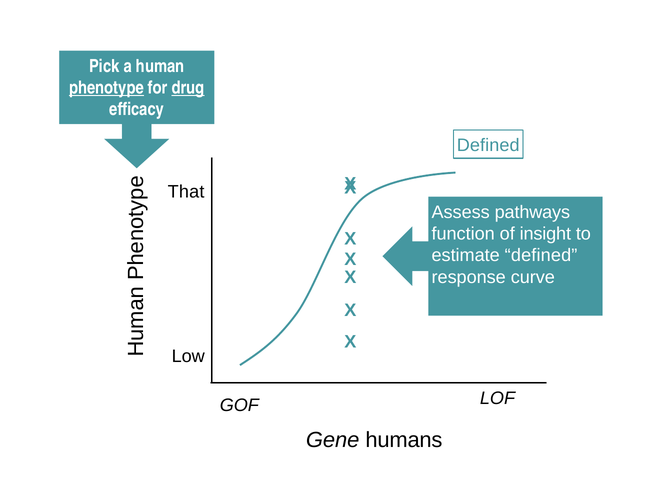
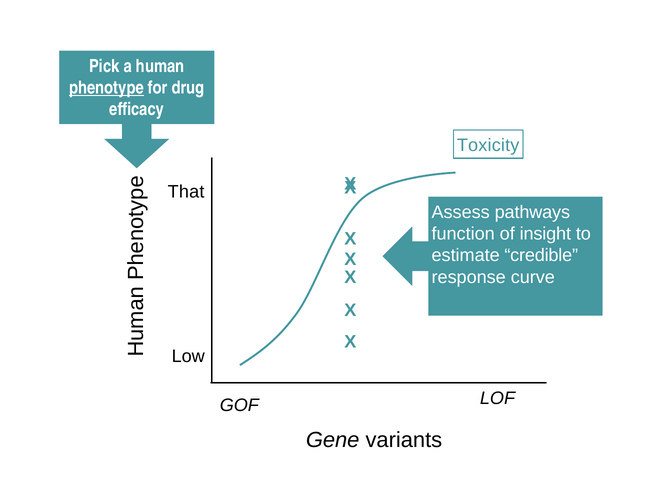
drug underline: present -> none (188, 88)
Defined: Defined -> Toxicity (488, 146)
defined: defined -> credible (541, 256)
humans: humans -> variants (404, 441)
